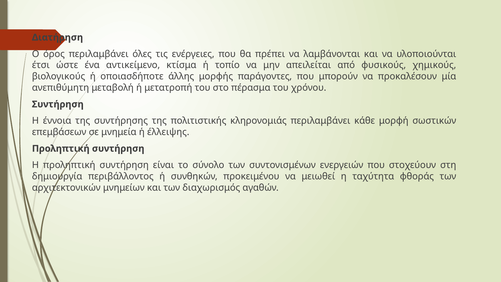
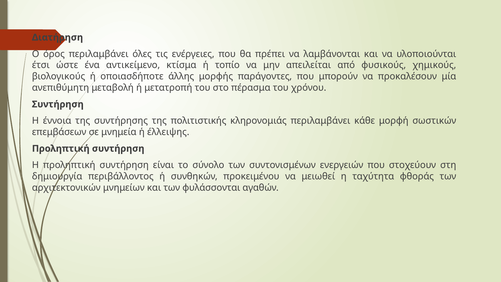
διαχωρισμός: διαχωρισμός -> φυλάσσονται (211, 188)
